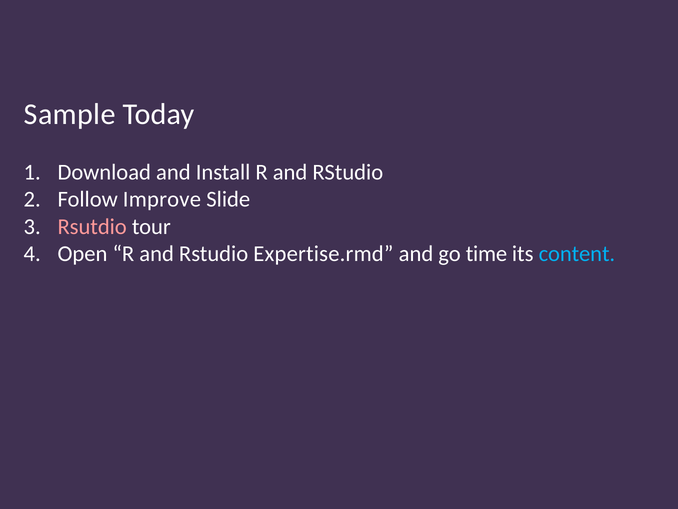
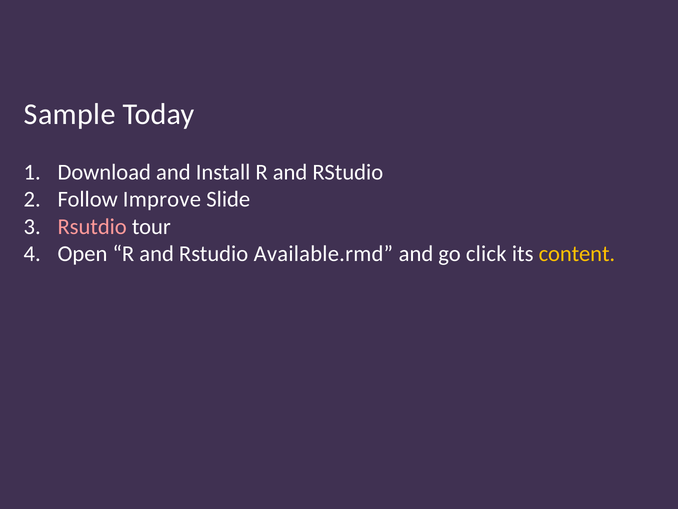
Expertise.rmd: Expertise.rmd -> Available.rmd (323, 254)
time: time -> click (486, 254)
content colour: light blue -> yellow (577, 254)
